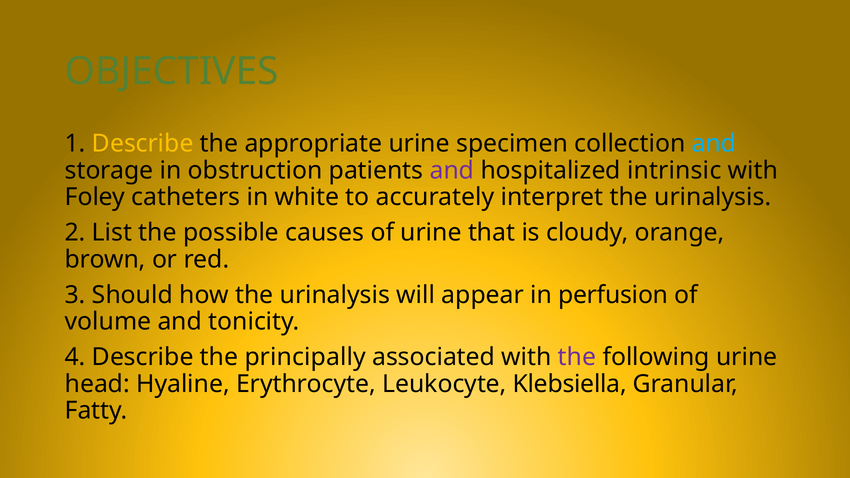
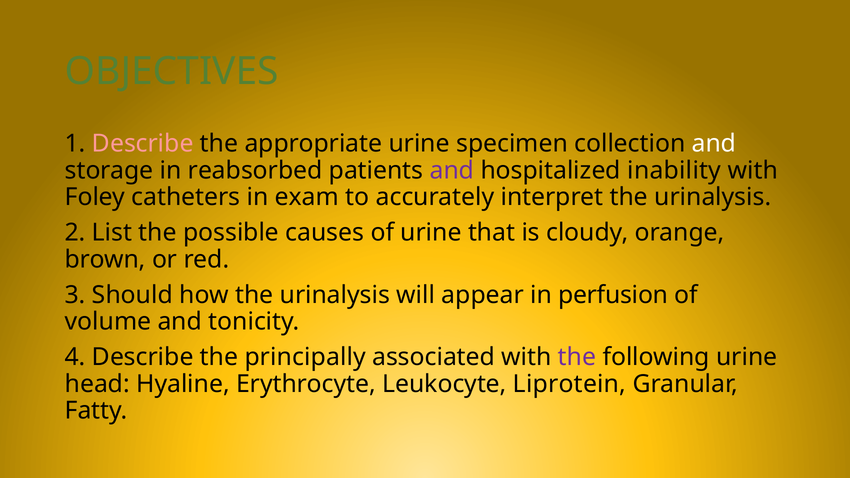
Describe colour: yellow -> pink (143, 144)
and colour: light blue -> white (714, 144)
obstruction: obstruction -> reabsorbed (255, 170)
intrinsic: intrinsic -> inability (674, 170)
white: white -> exam (307, 197)
Klebsiella: Klebsiella -> Liprotein (569, 384)
